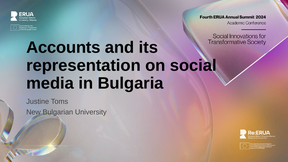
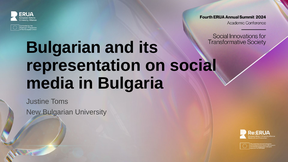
Accounts: Accounts -> Bulgarian (63, 48)
